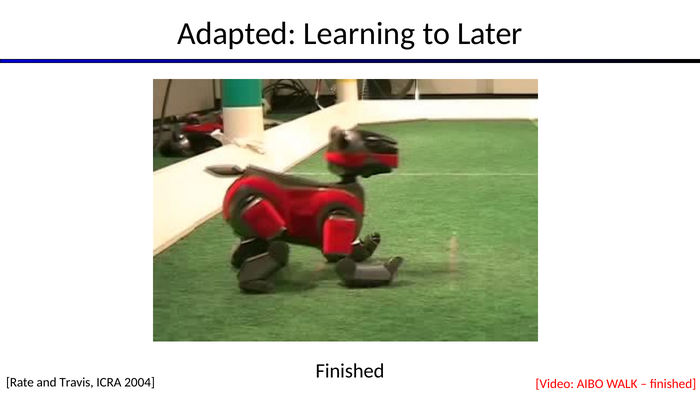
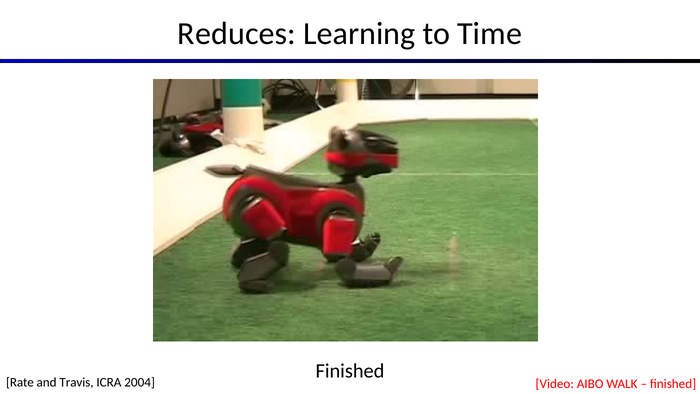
Adapted: Adapted -> Reduces (237, 34)
Later: Later -> Time (490, 34)
